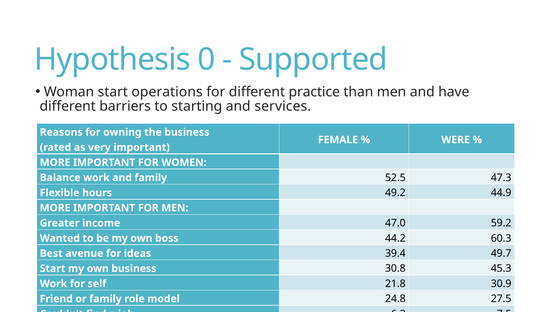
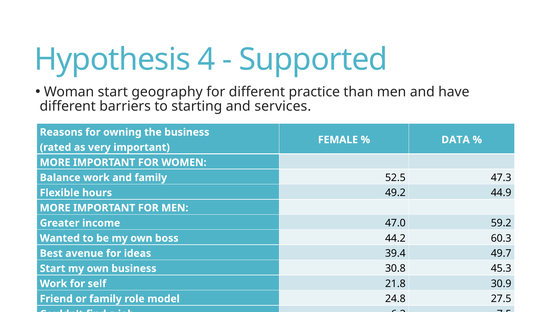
0: 0 -> 4 (206, 60)
operations: operations -> geography (167, 92)
WERE: WERE -> DATA (456, 140)
